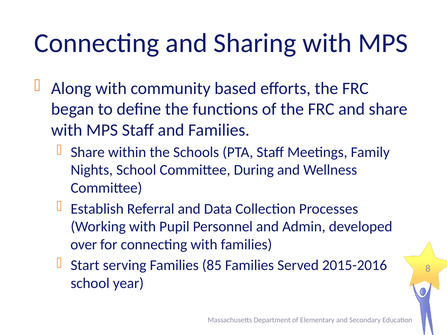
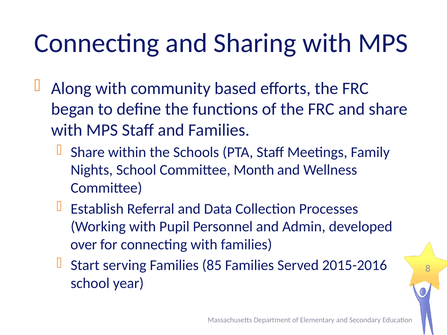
During: During -> Month (254, 170)
